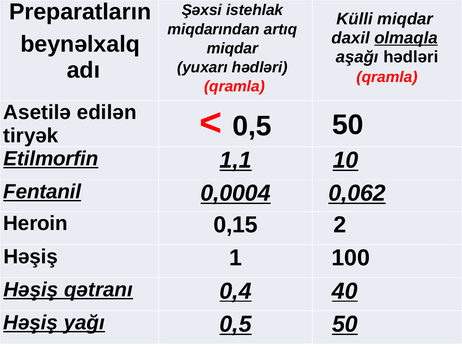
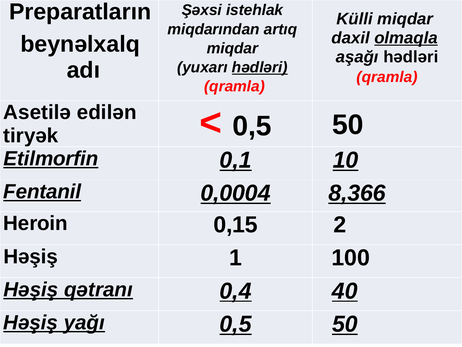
hədləri underline: none -> present (260, 67)
1,1: 1,1 -> 0,1 (236, 160)
0,062: 0,062 -> 8,366 (357, 193)
